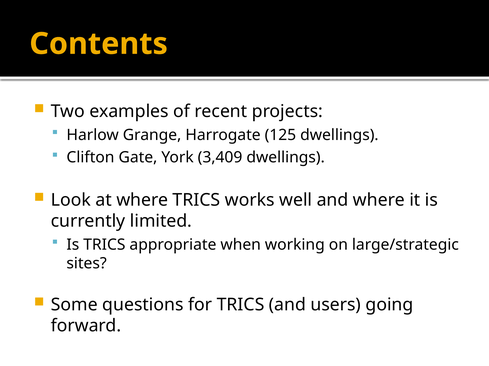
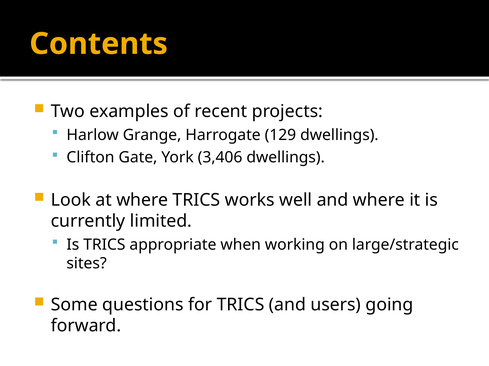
125: 125 -> 129 (280, 135)
3,409: 3,409 -> 3,406 (220, 158)
